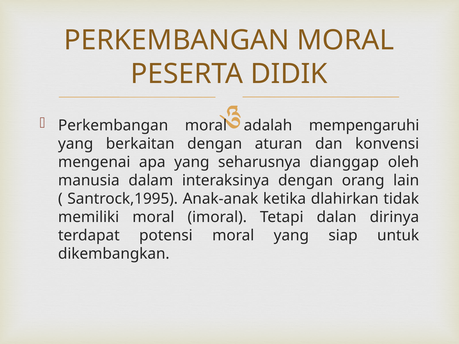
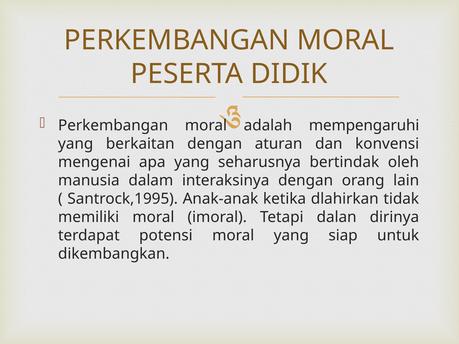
dianggap: dianggap -> bertindak (344, 162)
